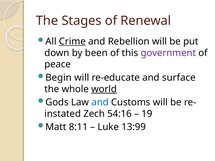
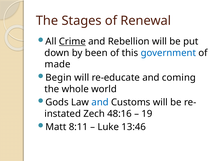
government colour: purple -> blue (168, 53)
peace: peace -> made (58, 64)
surface: surface -> coming (179, 78)
world underline: present -> none (104, 89)
54:16: 54:16 -> 48:16 (119, 114)
13:99: 13:99 -> 13:46 (134, 127)
